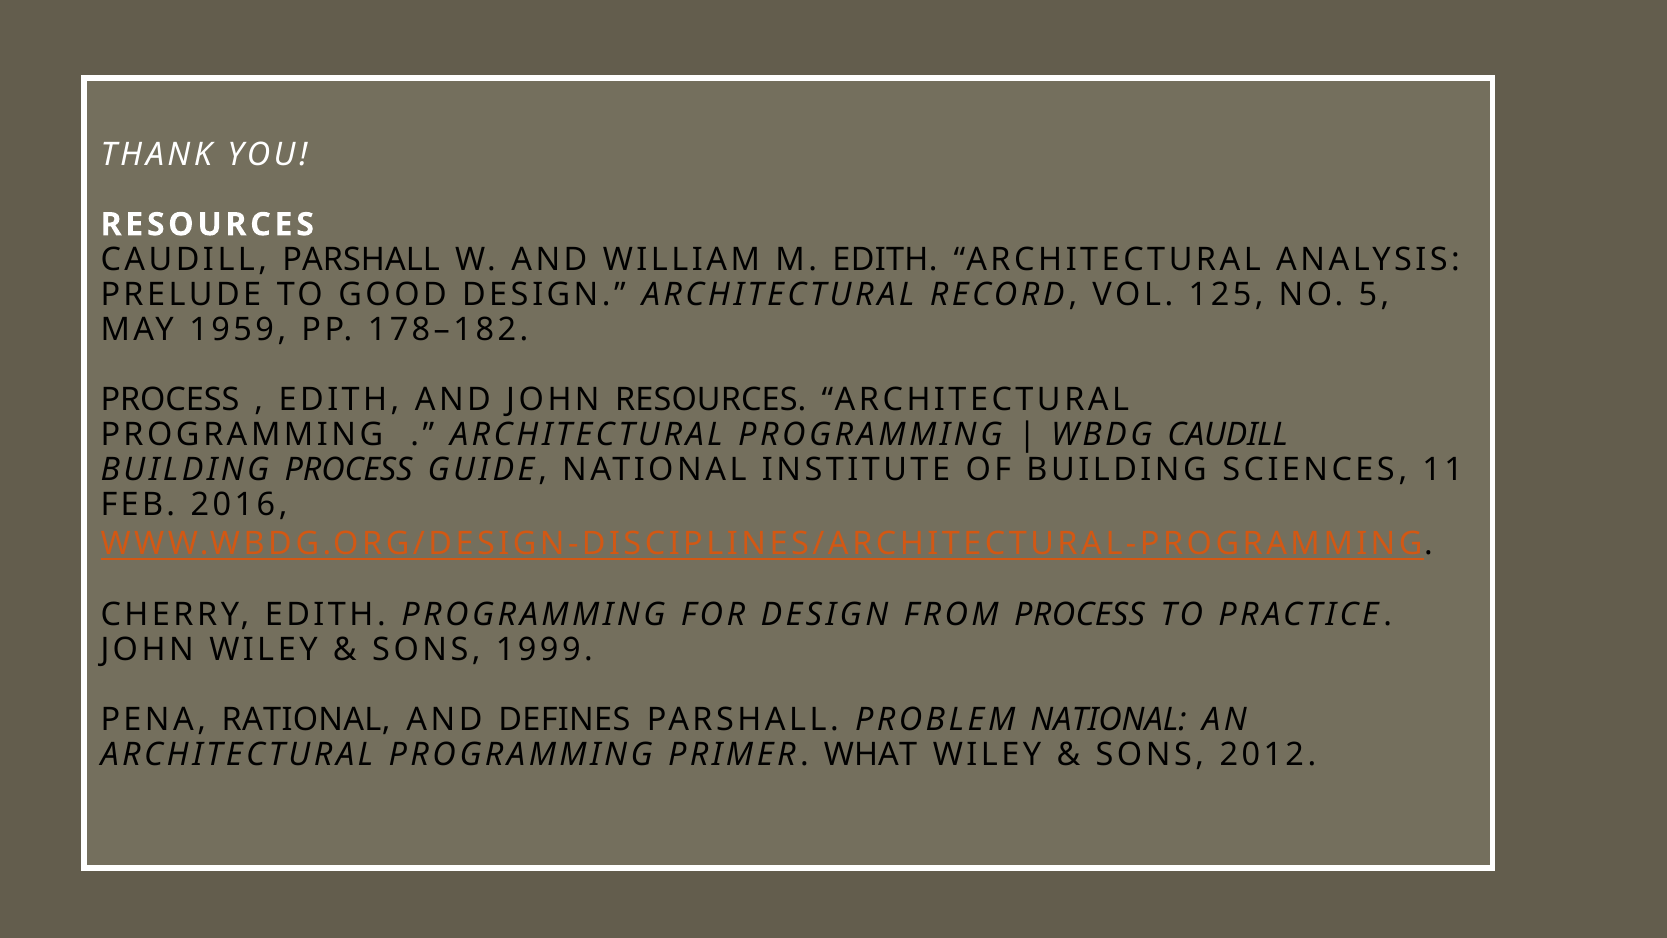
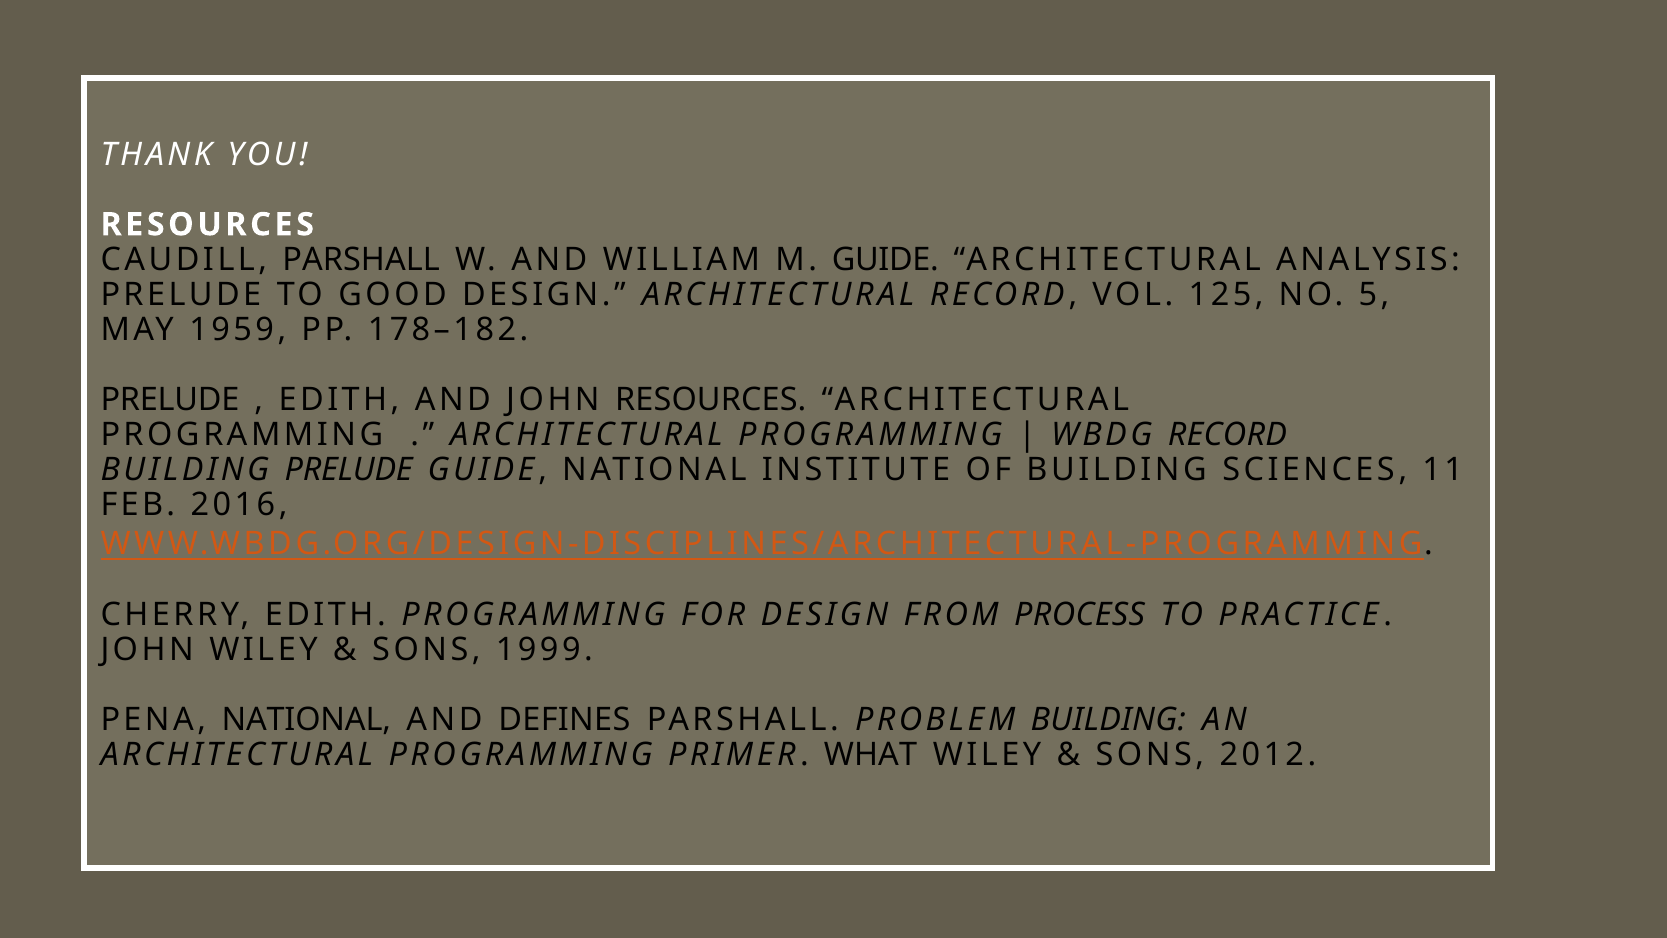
M EDITH: EDITH -> GUIDE (885, 260)
PROCESS: PROCESS -> PRELUDE (170, 400)
WBDG CAUDILL: CAUDILL -> RECORD (1227, 435)
BUILDING PROCESS: PROCESS -> PRELUDE (349, 470)
PENA RATIONAL: RATIONAL -> NATIONAL (306, 720)
PROBLEM NATIONAL: NATIONAL -> BUILDING (1108, 720)
